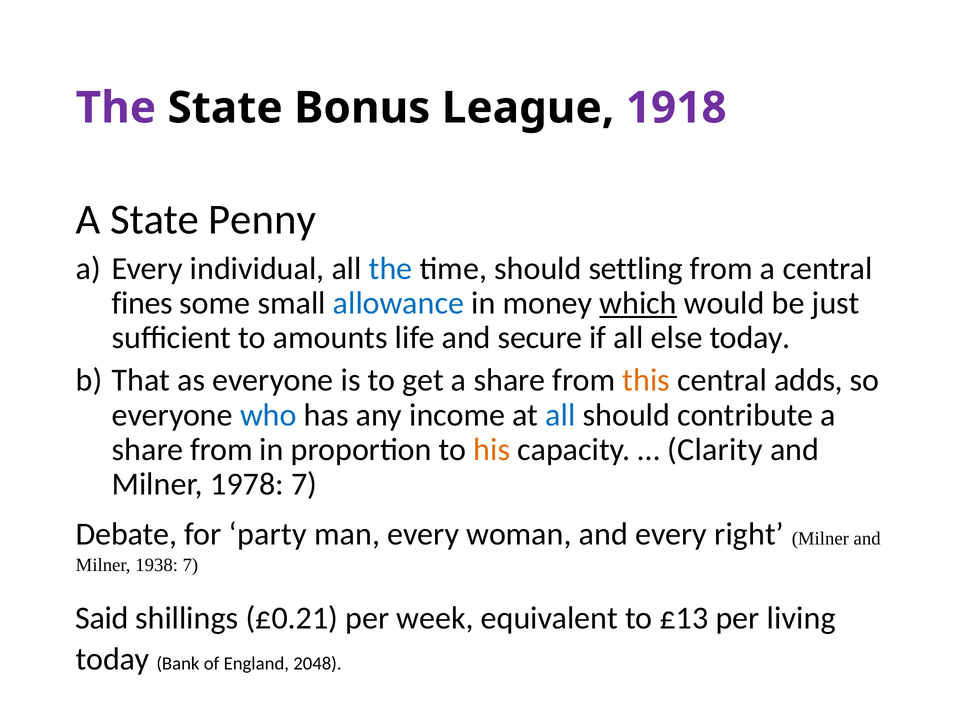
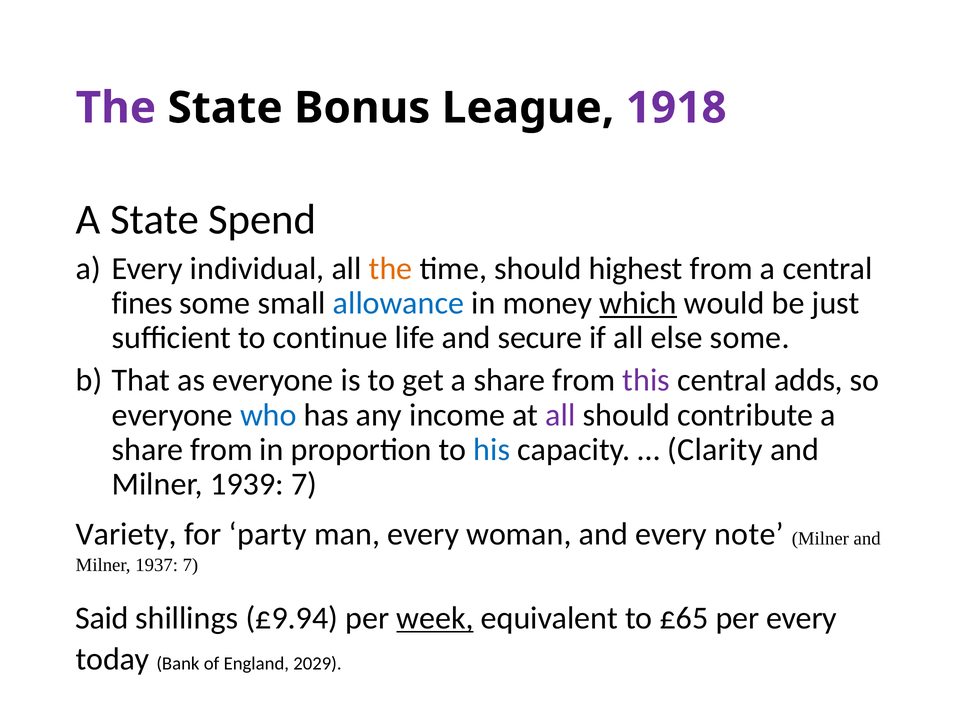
Penny: Penny -> Spend (262, 220)
the colour: blue -> orange (391, 268)
settling: settling -> highest (636, 268)
amounts: amounts -> continue (330, 337)
else today: today -> some (750, 337)
this colour: orange -> purple (646, 380)
all colour: blue -> purple (560, 415)
his colour: orange -> blue (492, 449)
1978: 1978 -> 1939 (247, 484)
Debate: Debate -> Variety (126, 534)
right: right -> note (749, 534)
1938: 1938 -> 1937 (157, 565)
£0.21: £0.21 -> £9.94 (292, 618)
week underline: none -> present (435, 618)
£13: £13 -> £65 (684, 618)
per living: living -> every (802, 618)
2048: 2048 -> 2029 (317, 663)
